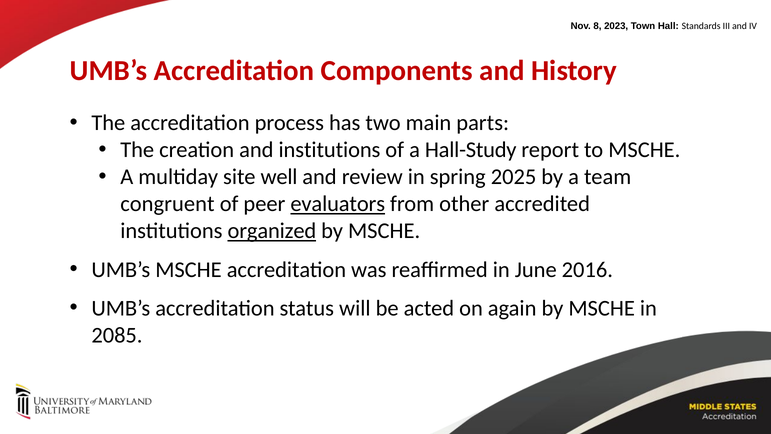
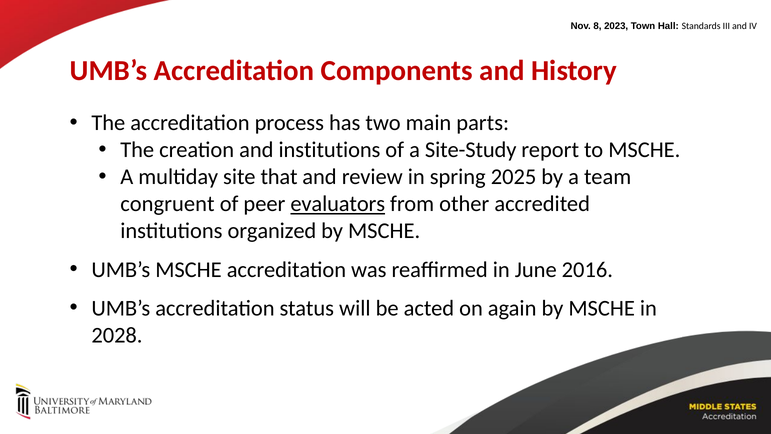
Hall-Study: Hall-Study -> Site-Study (471, 150)
well: well -> that (279, 177)
organized underline: present -> none (272, 231)
2085: 2085 -> 2028 (117, 335)
